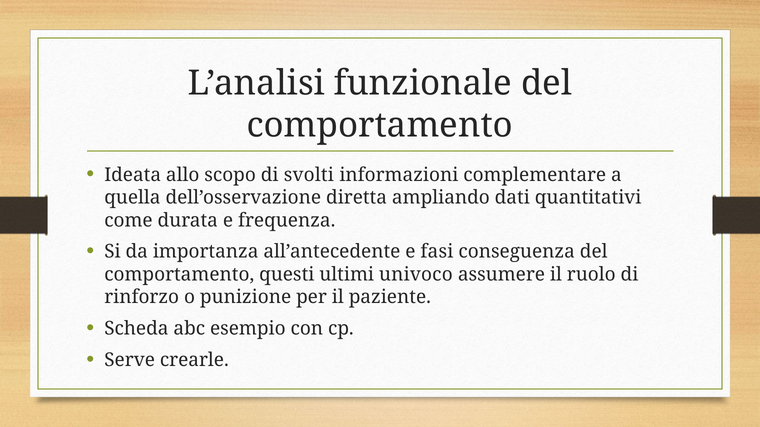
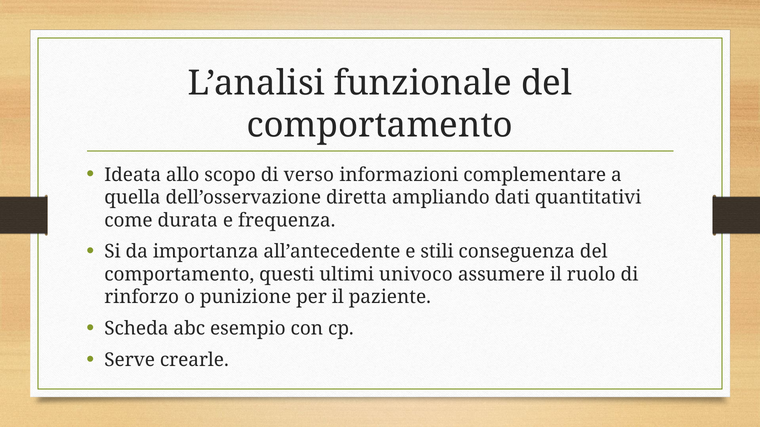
svolti: svolti -> verso (309, 175)
fasi: fasi -> stili (437, 252)
